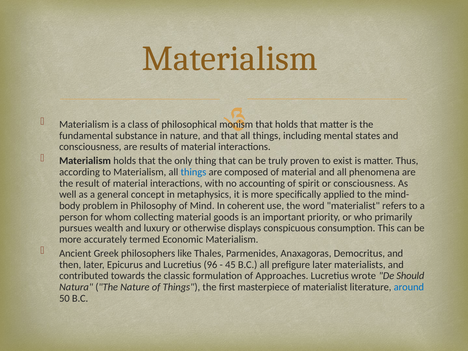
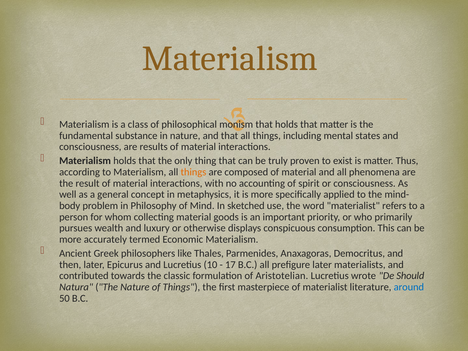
things colour: blue -> orange (193, 172)
coherent: coherent -> sketched (246, 206)
96: 96 -> 10 (210, 265)
45: 45 -> 17 (230, 265)
Approaches: Approaches -> Aristotelian (282, 276)
